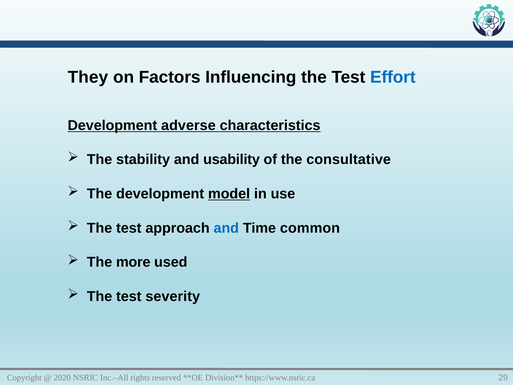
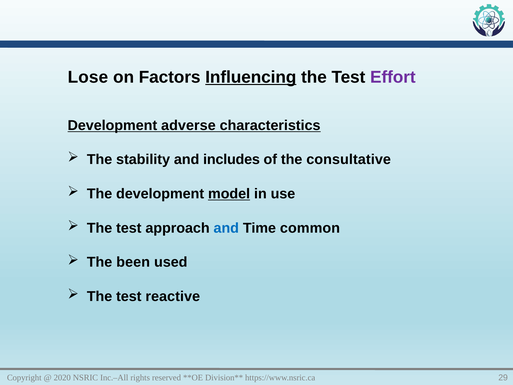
They: They -> Lose (88, 77)
Influencing underline: none -> present (251, 77)
Effort colour: blue -> purple (393, 77)
usability: usability -> includes (232, 159)
more: more -> been (133, 262)
severity: severity -> reactive (173, 296)
